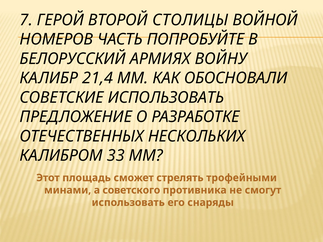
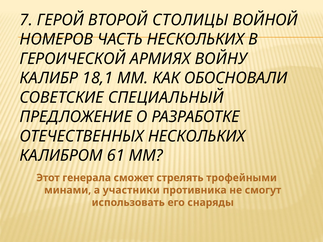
ЧАСТЬ ПОПРОБУЙТЕ: ПОПРОБУЙТЕ -> НЕСКОЛЬКИХ (196, 39)
БЕЛОРУССКИЙ: БЕЛОРУССКИЙ -> ГЕРОИЧЕСКОЙ (73, 59)
21,4: 21,4 -> 18,1 (98, 78)
СОВЕТСКИЕ ИСПОЛЬЗОВАТЬ: ИСПОЛЬЗОВАТЬ -> СПЕЦИАЛЬНЫЙ (166, 98)
33: 33 -> 61 (116, 156)
площадь: площадь -> генерала (87, 178)
советского: советского -> участники (131, 190)
